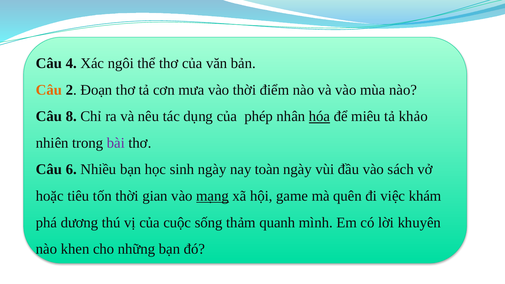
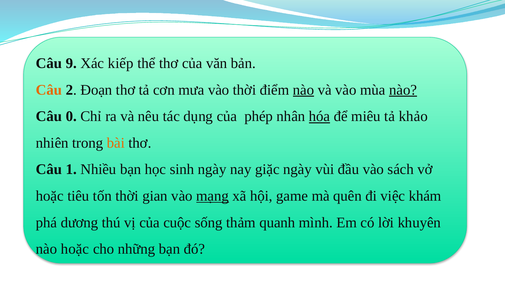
4: 4 -> 9 (71, 63)
ngôi: ngôi -> kiếp (121, 63)
nào underline: none -> present (303, 90)
nào underline: none -> present (403, 90)
8: 8 -> 0 (71, 116)
bài colour: purple -> orange (116, 143)
6: 6 -> 1 (71, 169)
toàn: toàn -> giặc (267, 169)
nào khen: khen -> hoặc (75, 249)
